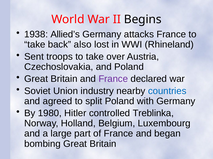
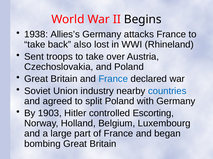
Allied’s: Allied’s -> Allies’s (65, 35)
France colour: purple -> blue (113, 79)
1980: 1980 -> 1903 (50, 114)
Treblinka: Treblinka -> Escorting (153, 114)
